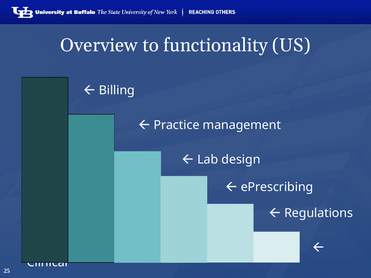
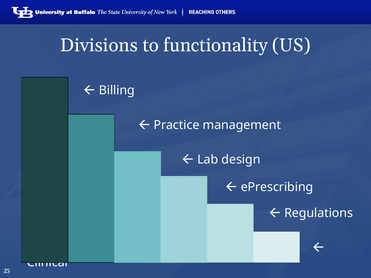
Overview: Overview -> Divisions (99, 45)
